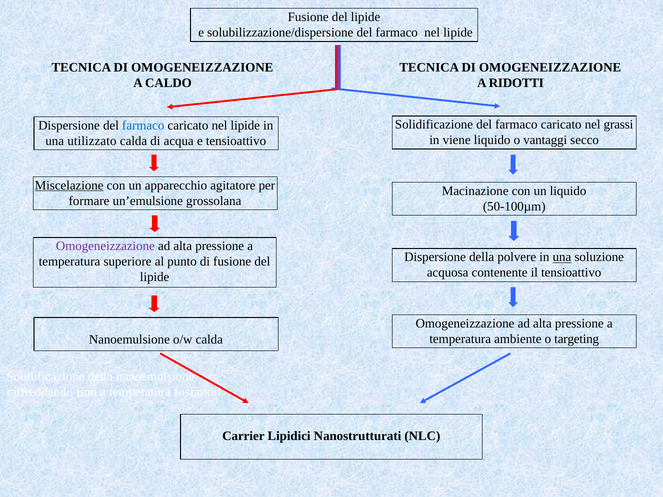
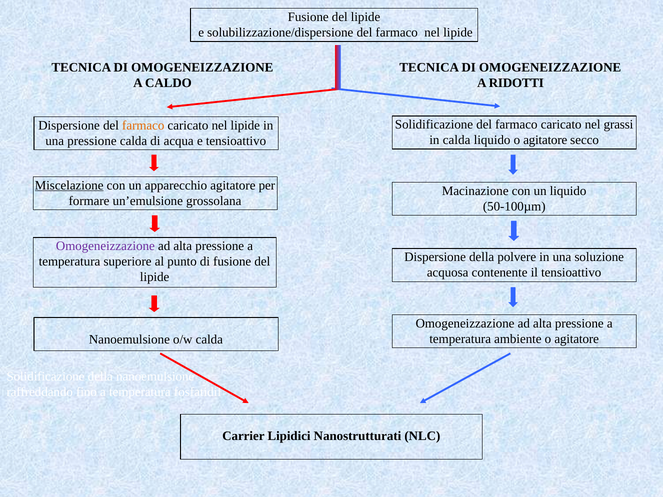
farmaco colour: blue -> orange (143, 125)
in viene: viene -> calda (457, 140)
liquido o vantaggi: vantaggi -> agitatore (545, 140)
una utilizzato: utilizzato -> pressione (92, 141)
una underline: present -> none (562, 257)
ambiente o targeting: targeting -> agitatore (577, 339)
